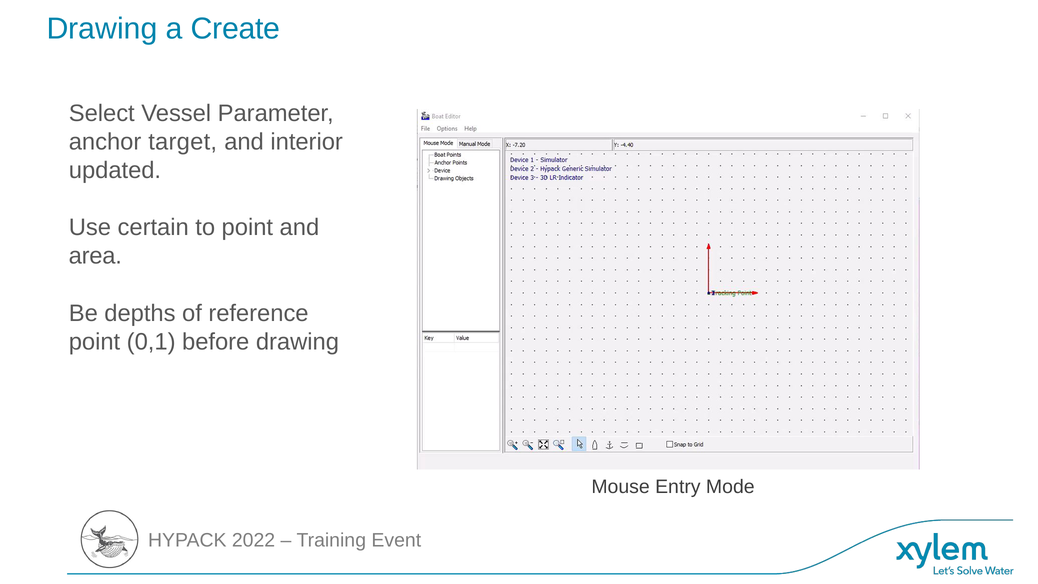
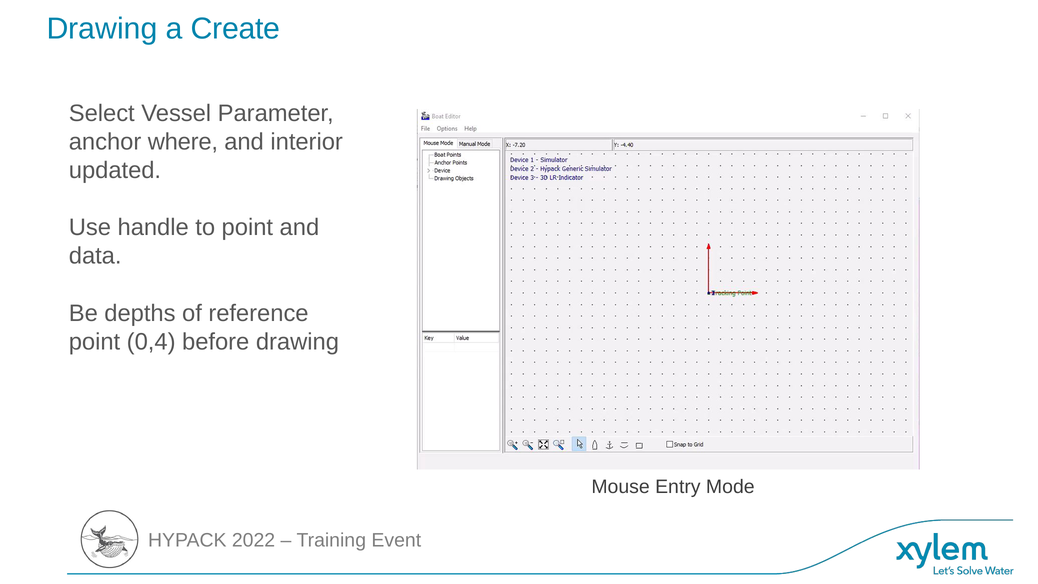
target: target -> where (183, 142)
certain: certain -> handle (153, 228)
area: area -> data (95, 256)
0,1: 0,1 -> 0,4 (151, 342)
